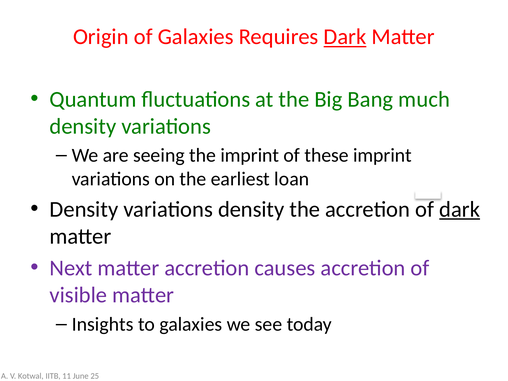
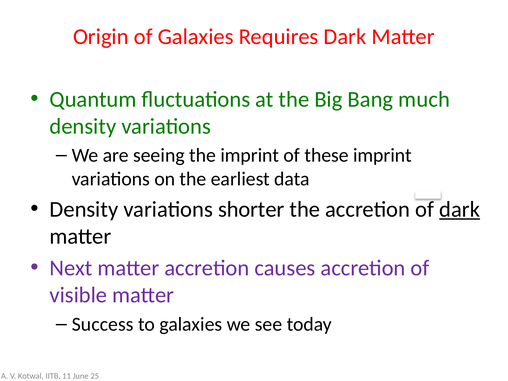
Dark underline: present -> none (345, 37)
loan: loan -> data (292, 179)
variations density: density -> shorter (251, 209)
Insights: Insights -> Success (103, 324)
